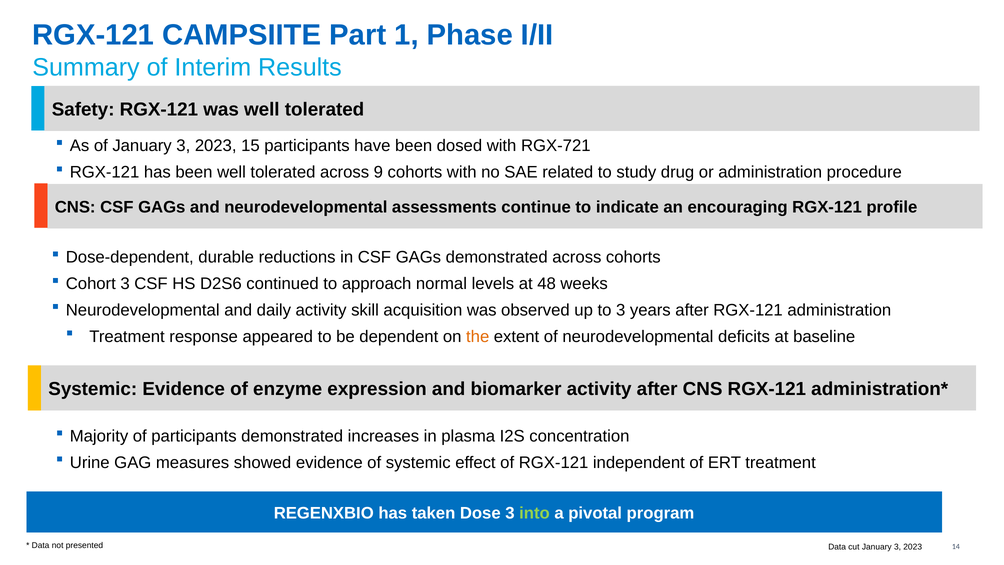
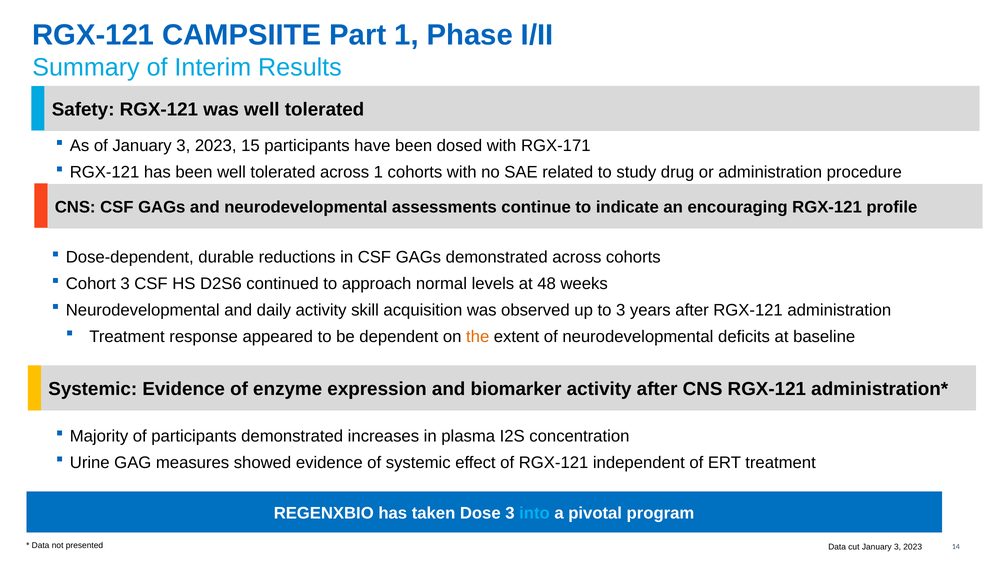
RGX-721: RGX-721 -> RGX-171 (556, 146)
across 9: 9 -> 1 (378, 172)
into colour: light green -> light blue (535, 513)
